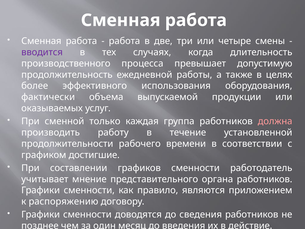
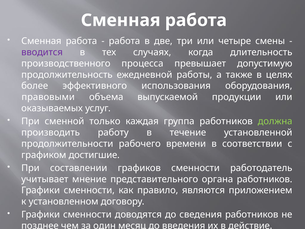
фактически: фактически -> правовыми (48, 97)
должна colour: pink -> light green (275, 121)
распоряжению: распоряжению -> установленном (64, 201)
